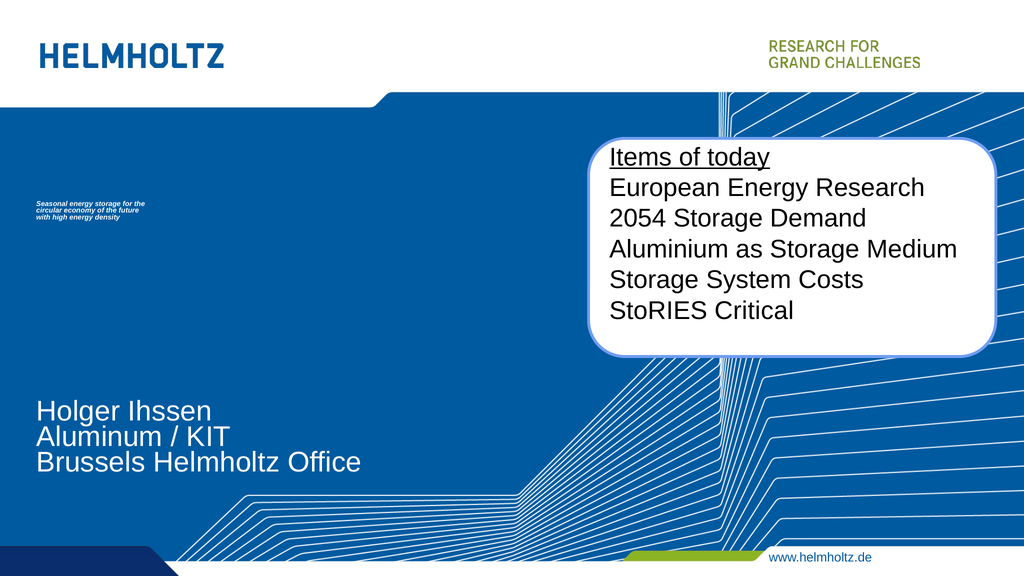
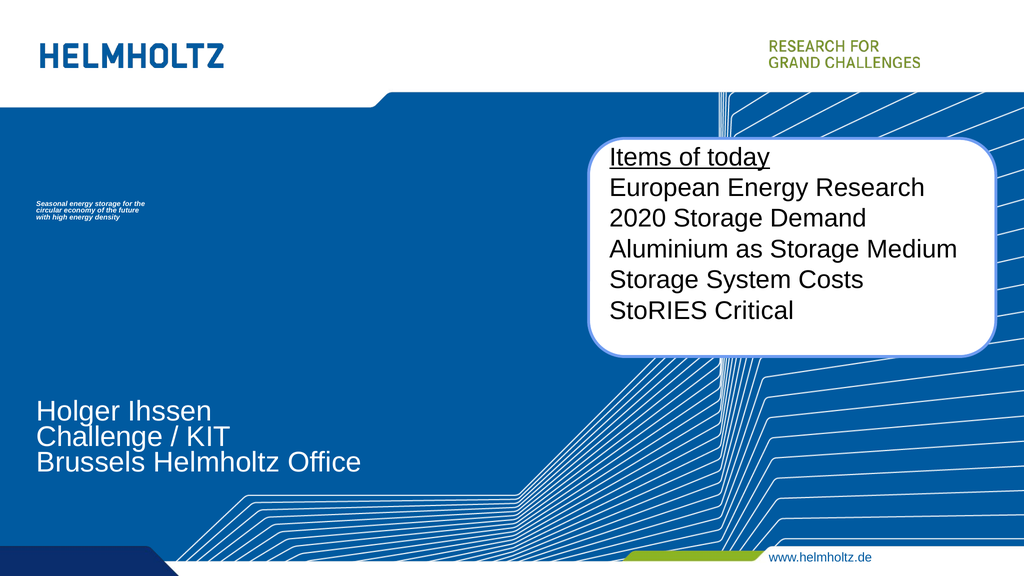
2054: 2054 -> 2020 (638, 219)
Aluminum: Aluminum -> Challenge (100, 437)
